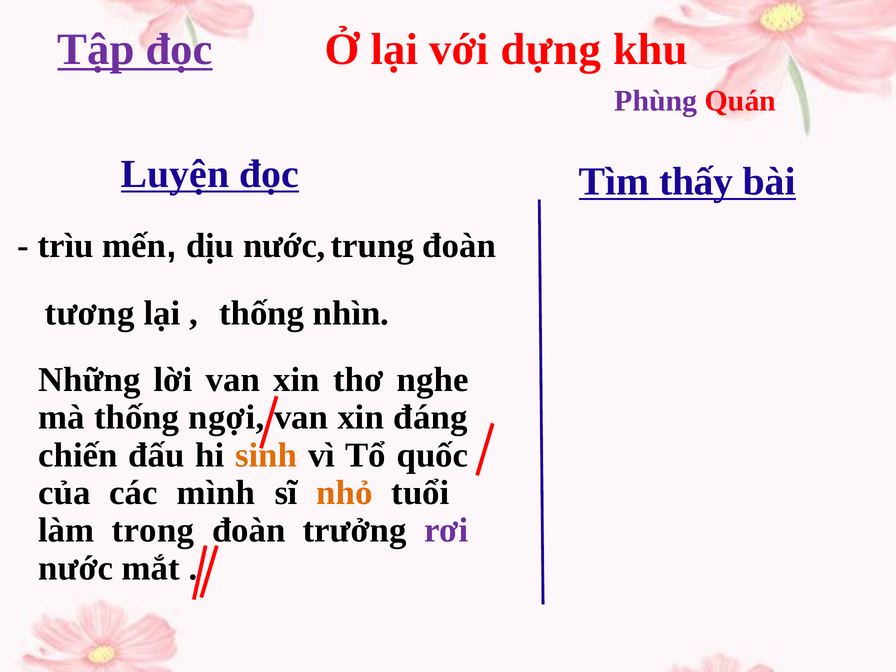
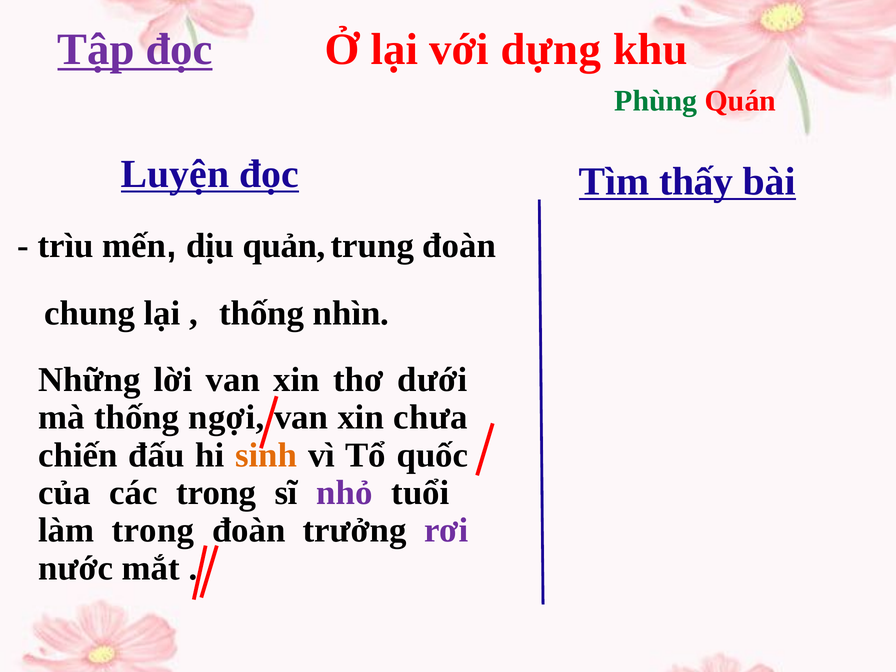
Phùng colour: purple -> green (656, 101)
dịu nước: nước -> quản (284, 246)
tương: tương -> chung (90, 313)
nghe: nghe -> dưới (433, 380)
đáng: đáng -> chưa (431, 417)
các mình: mình -> trong (216, 493)
nhỏ colour: orange -> purple (345, 493)
